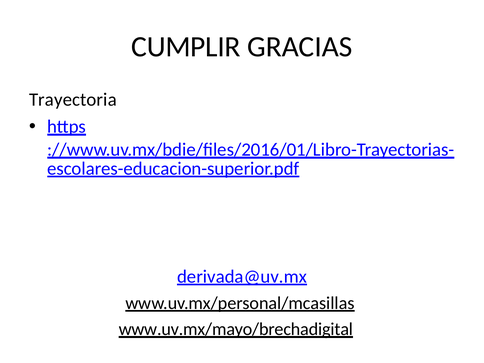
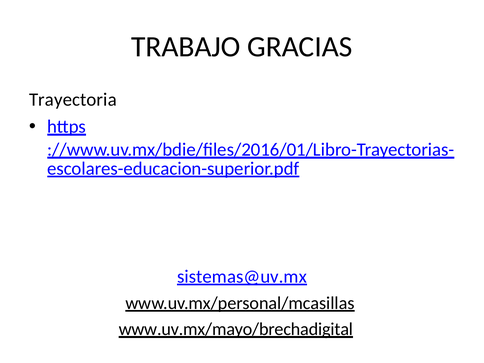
CUMPLIR: CUMPLIR -> TRABAJO (186, 47)
derivada@uv.mx: derivada@uv.mx -> sistemas@uv.mx (242, 276)
